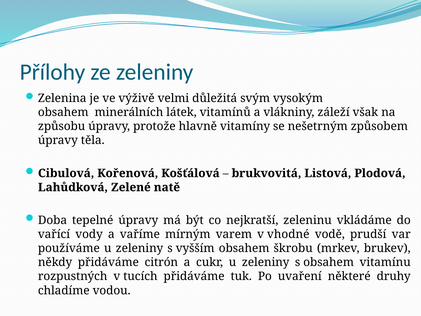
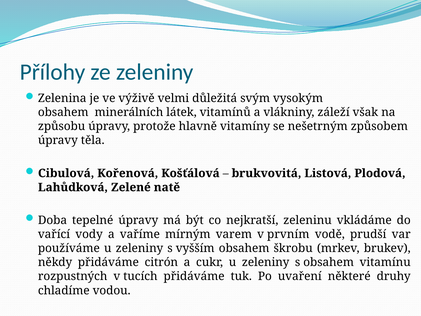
vhodné: vhodné -> prvním (288, 234)
